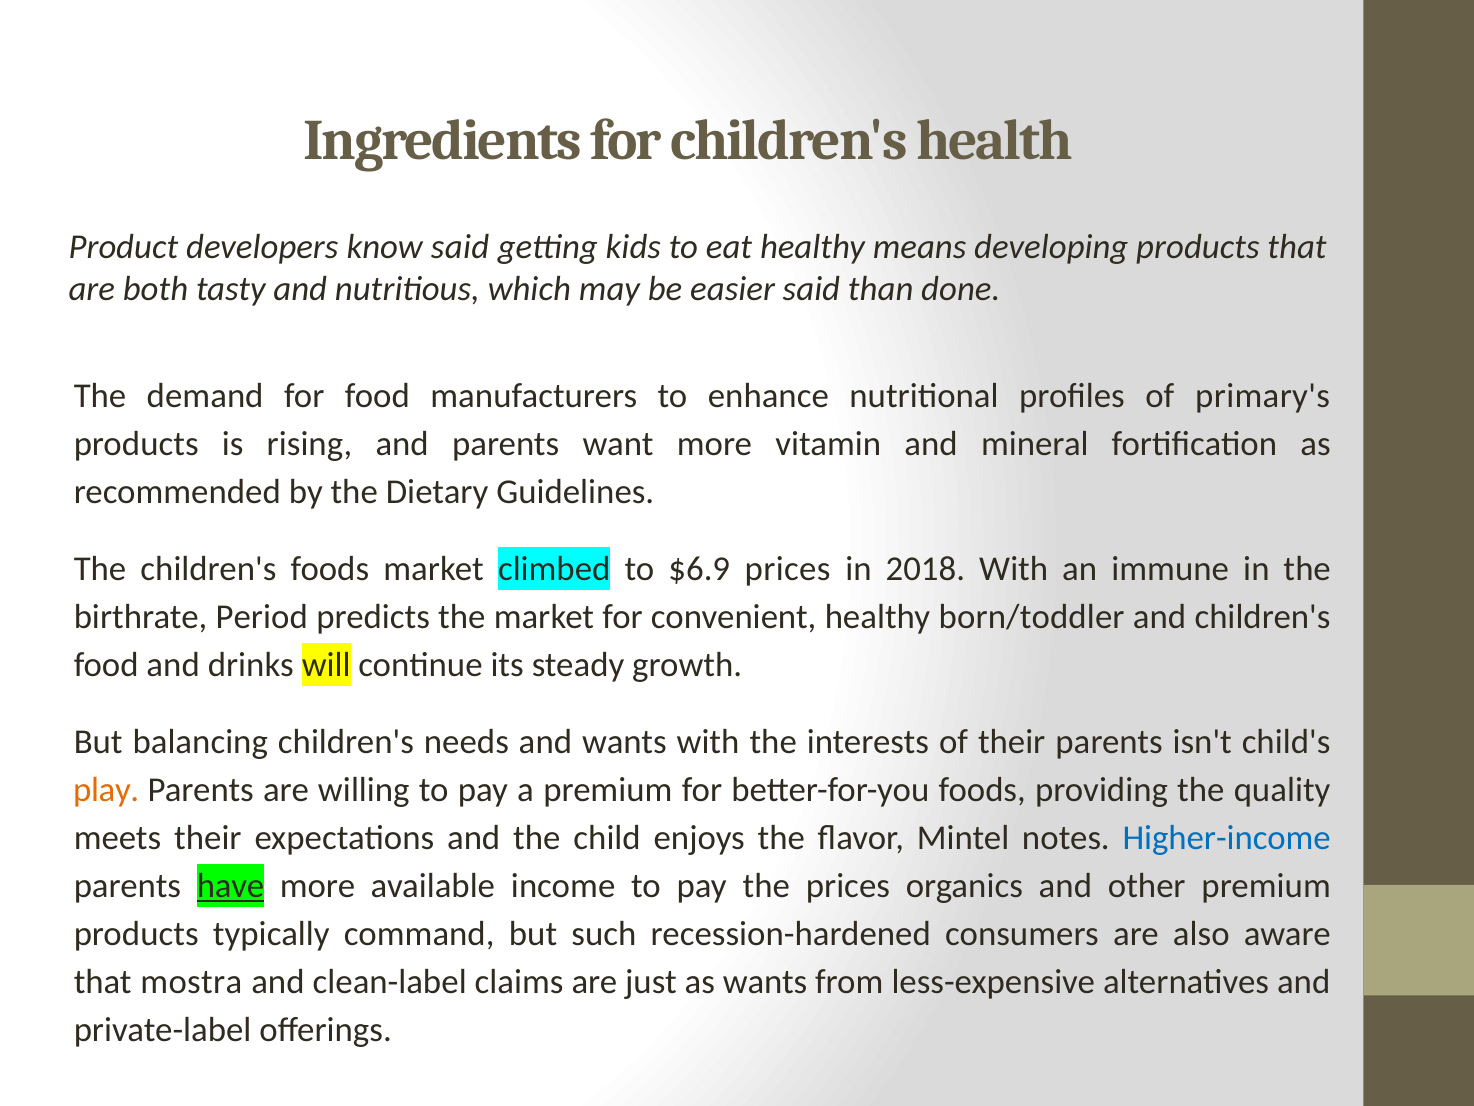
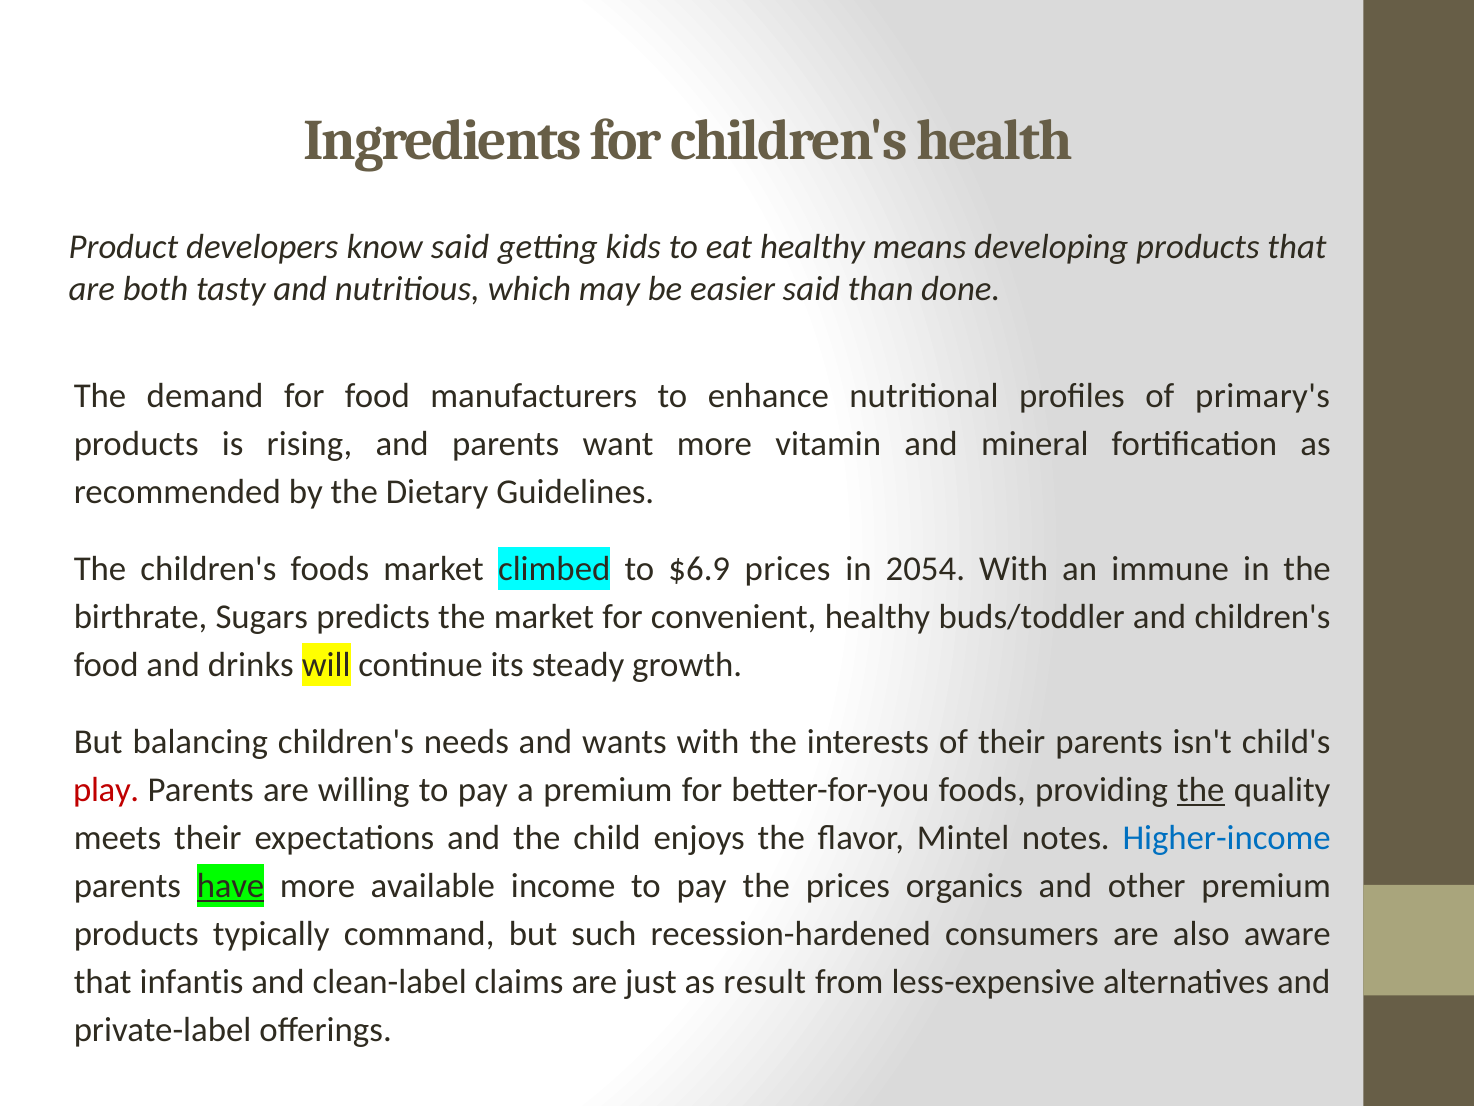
2018: 2018 -> 2054 (925, 569)
Period: Period -> Sugars (262, 617)
born/toddler: born/toddler -> buds/toddler (1032, 617)
play colour: orange -> red (106, 790)
the underline: none -> present (1201, 790)
mostra: mostra -> infantis (192, 982)
as wants: wants -> result (765, 982)
